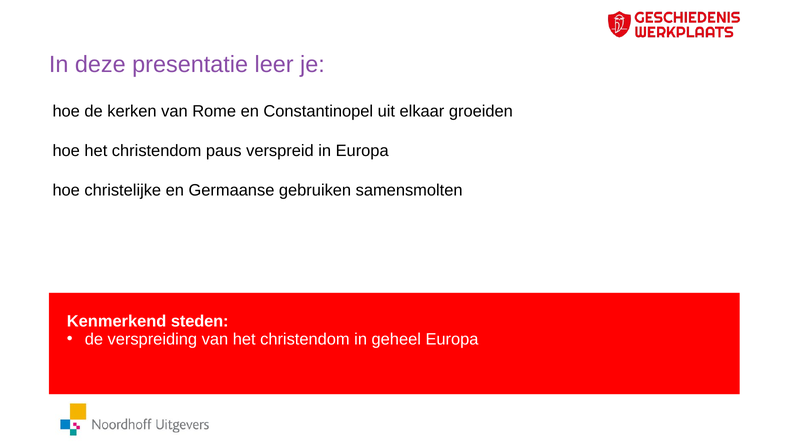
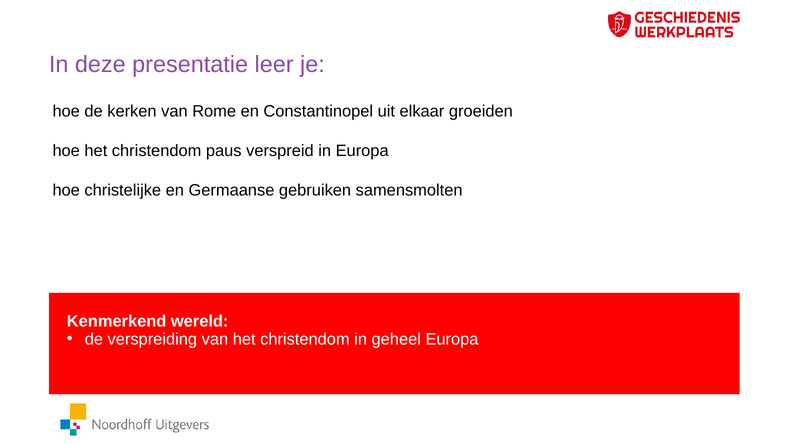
steden: steden -> wereld (200, 321)
